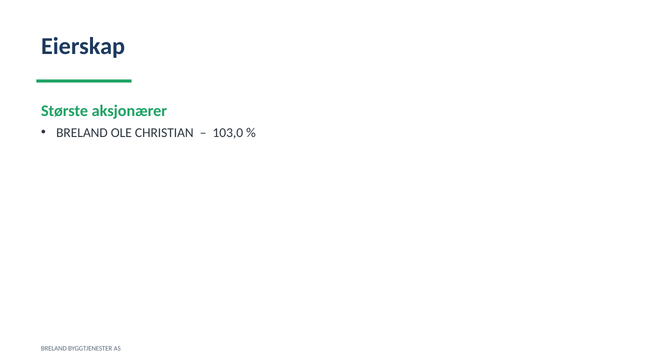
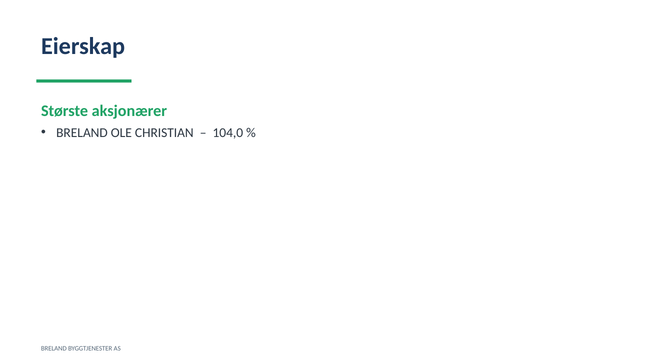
103,0: 103,0 -> 104,0 (228, 133)
